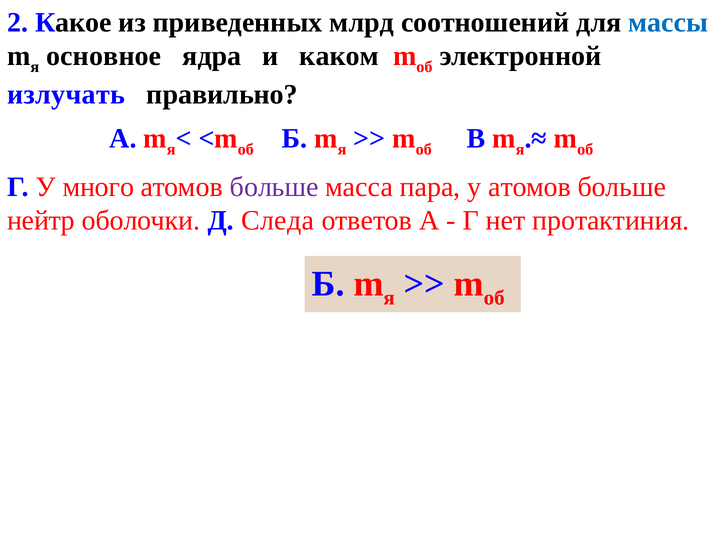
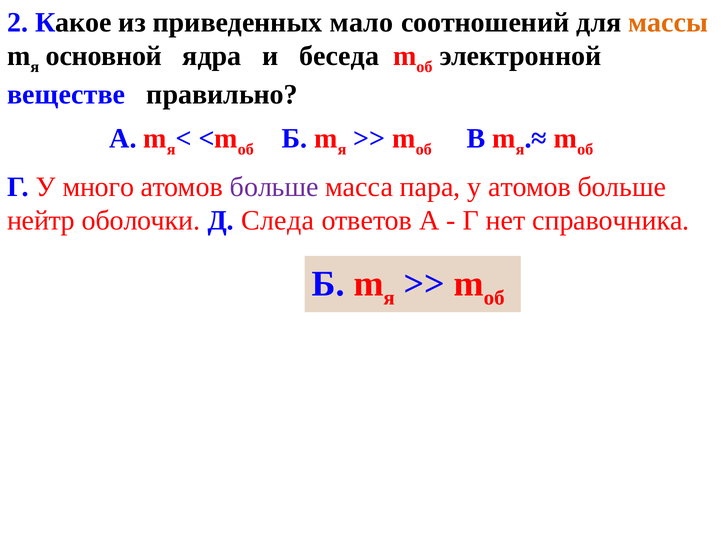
млрд: млрд -> мало (362, 22)
массы colour: blue -> orange (668, 22)
основное: основное -> основной (104, 56)
каком: каком -> беседа (339, 56)
излучать: излучать -> веществе (66, 94)
протактиния: протактиния -> справочника (611, 221)
